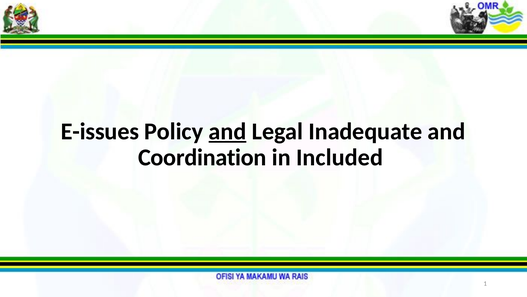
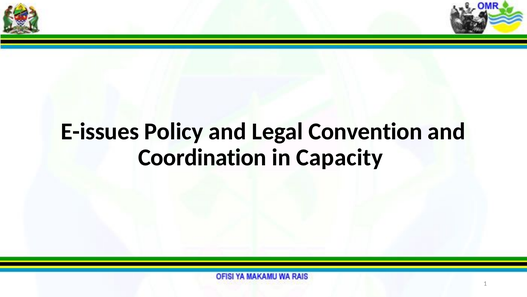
and underline: present -> none (227, 131)
Inadequate: Inadequate -> Convention (365, 131)
Included: Included -> Capacity (339, 157)
